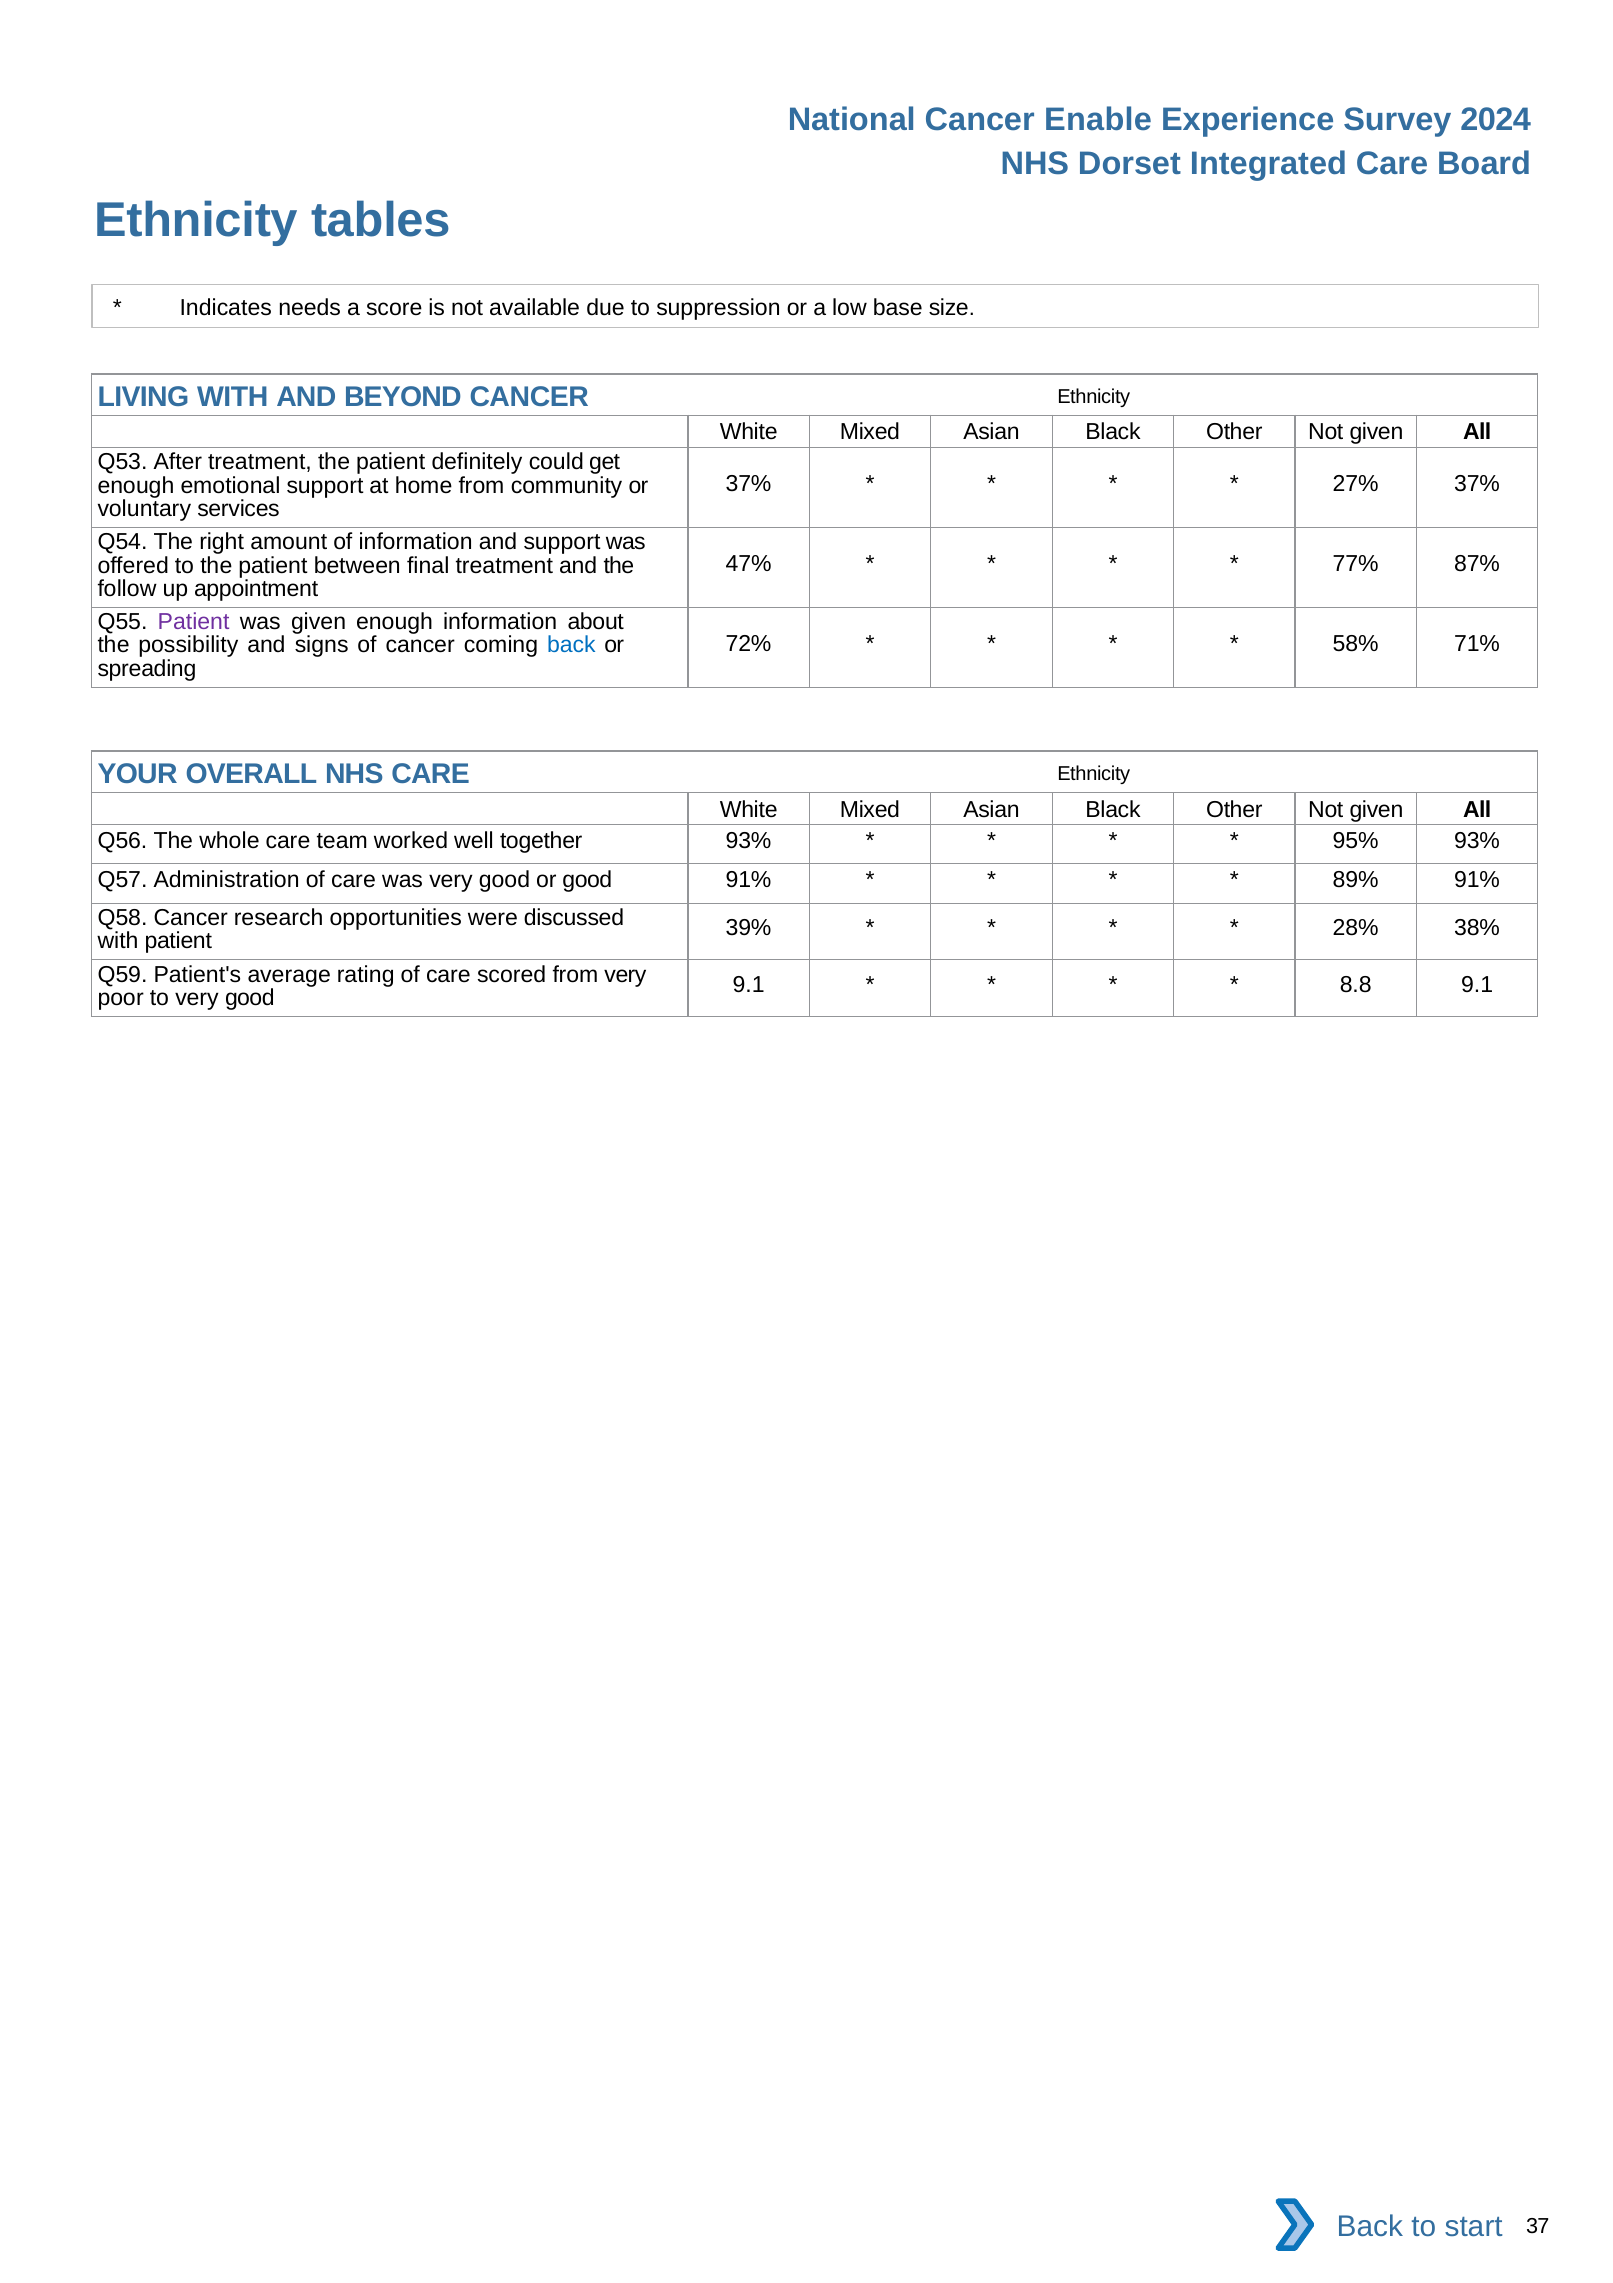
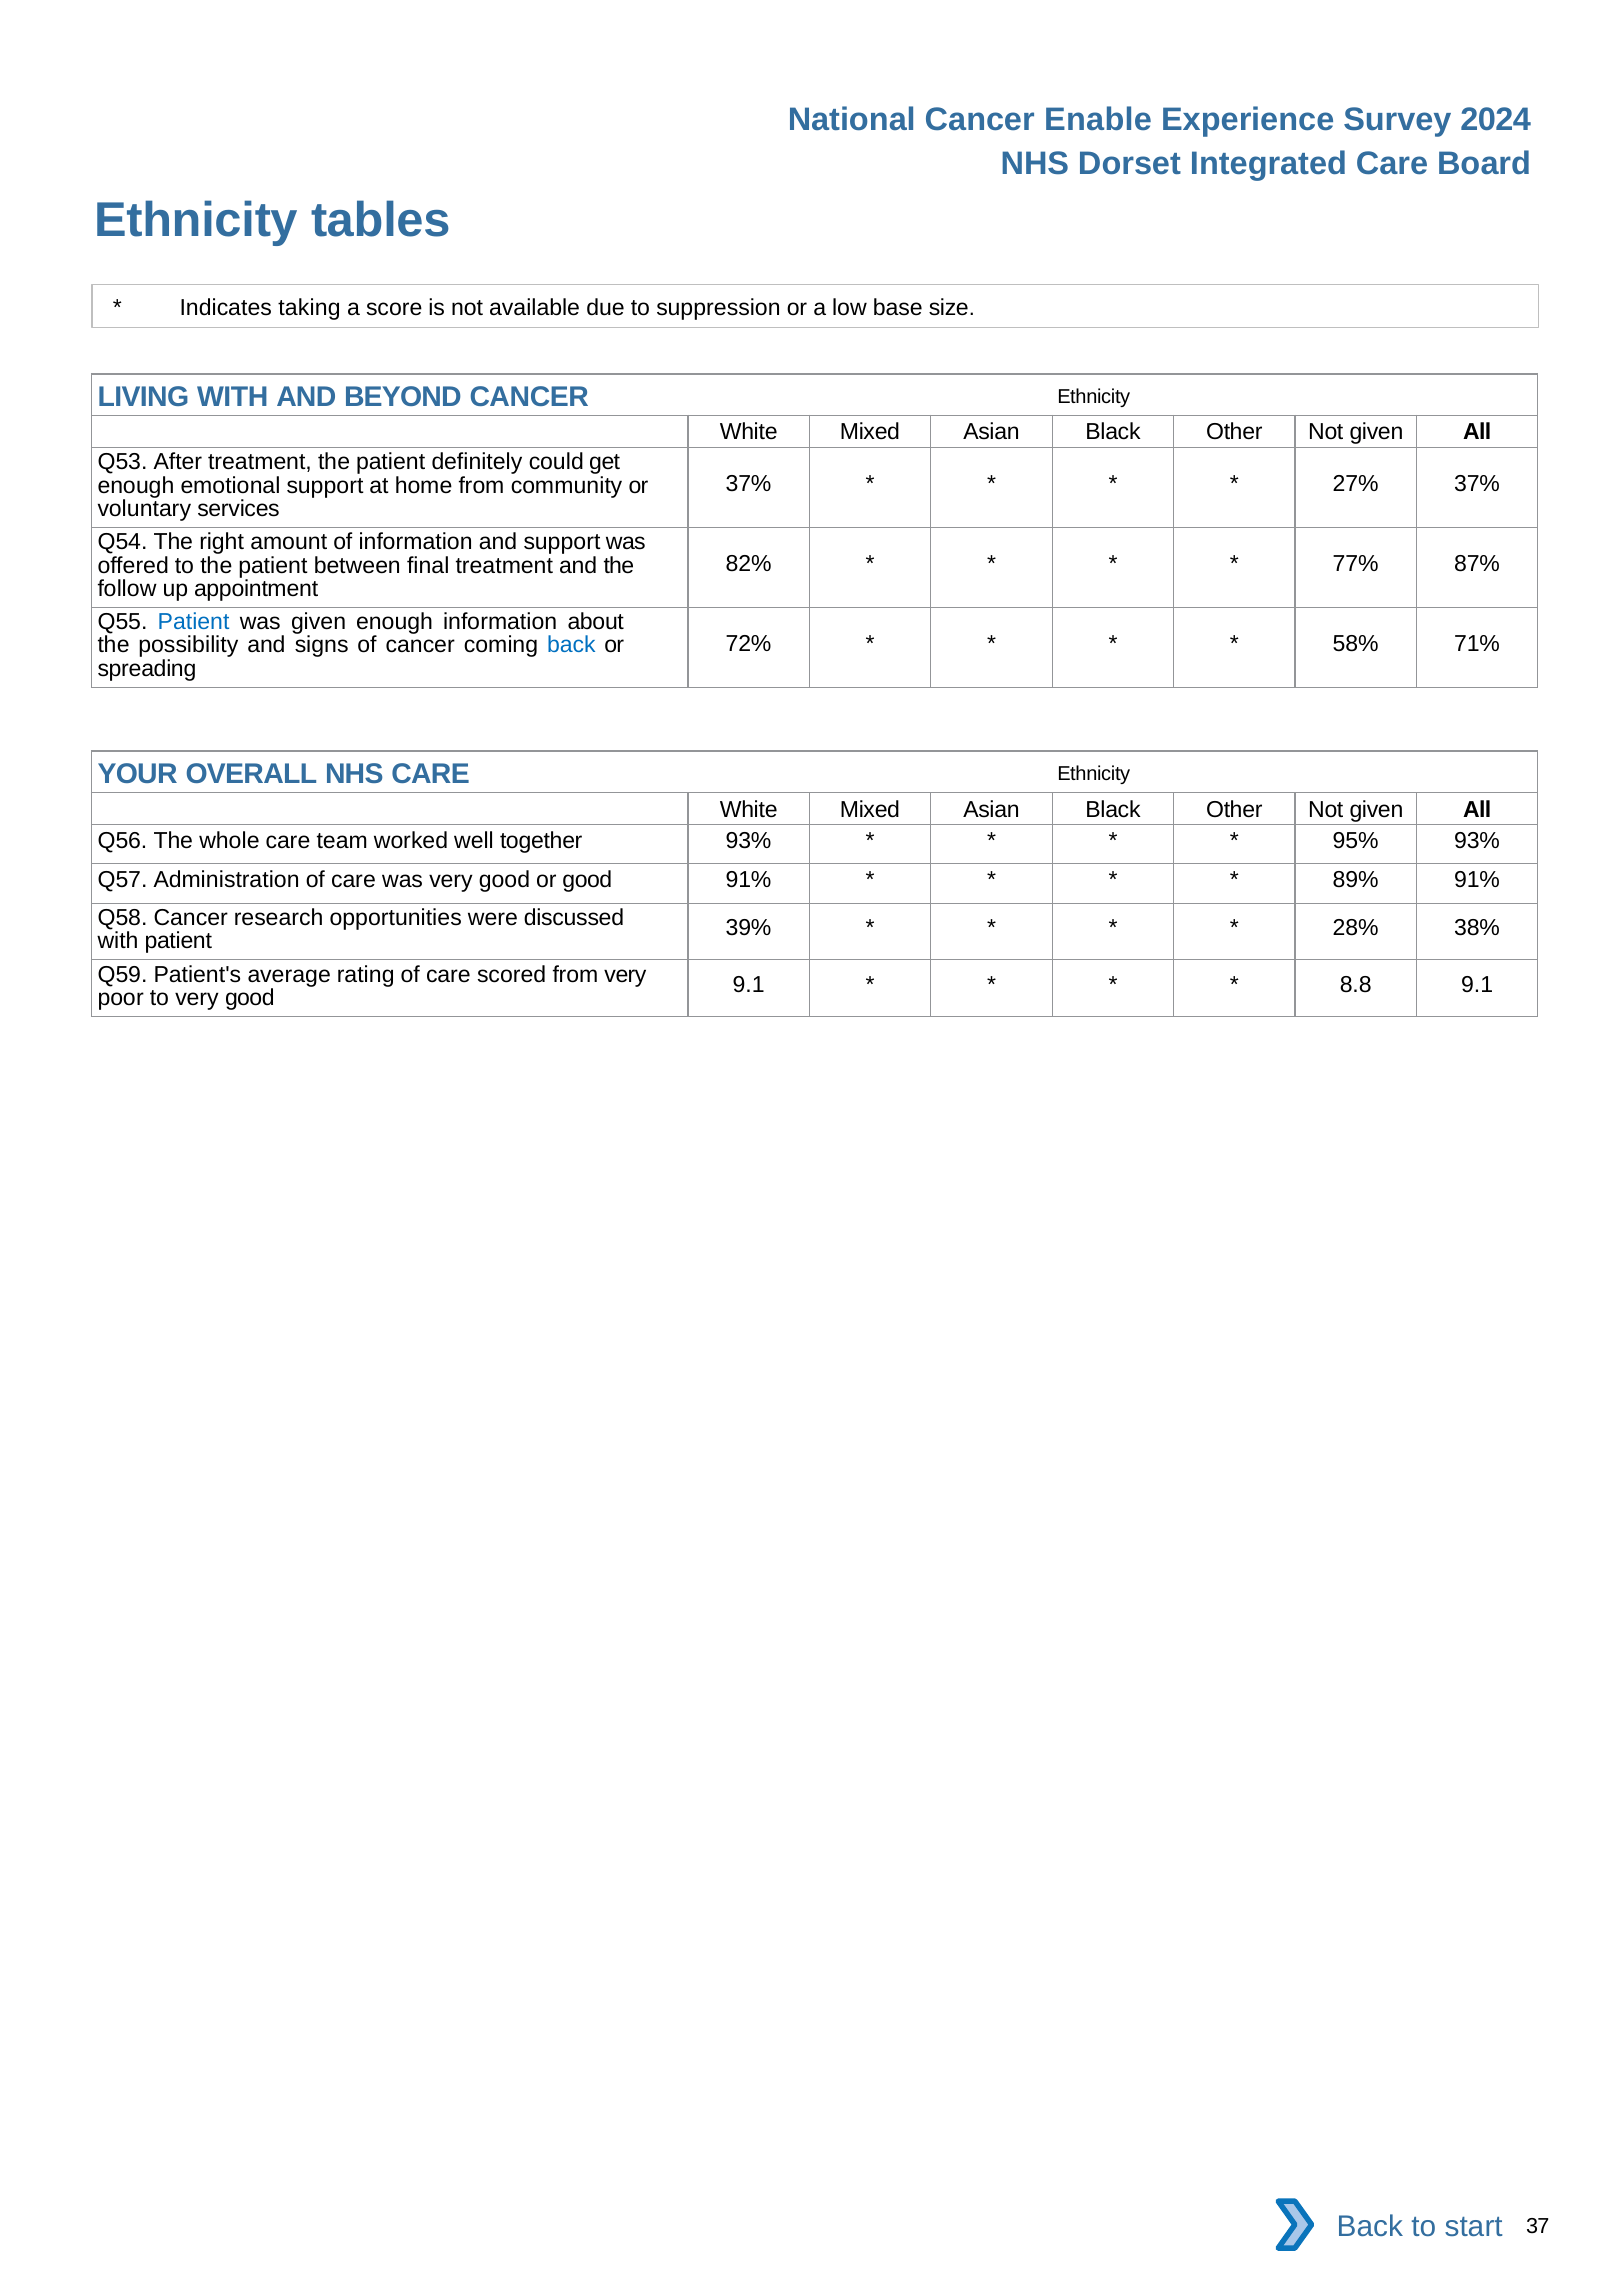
needs: needs -> taking (309, 308)
47%: 47% -> 82% (749, 564)
Patient colour: purple -> blue (194, 622)
